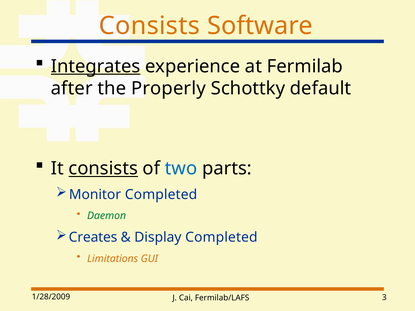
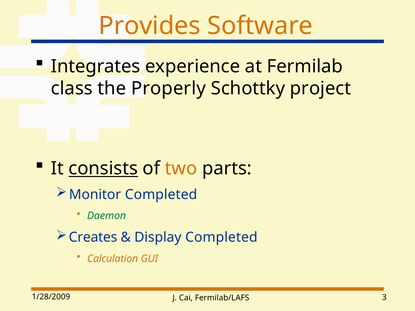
Consists: Consists -> Provides (150, 26)
Integrates underline: present -> none (96, 66)
after: after -> class (72, 88)
default: default -> project (321, 88)
two colour: blue -> orange (181, 169)
Limitations: Limitations -> Calculation (113, 259)
